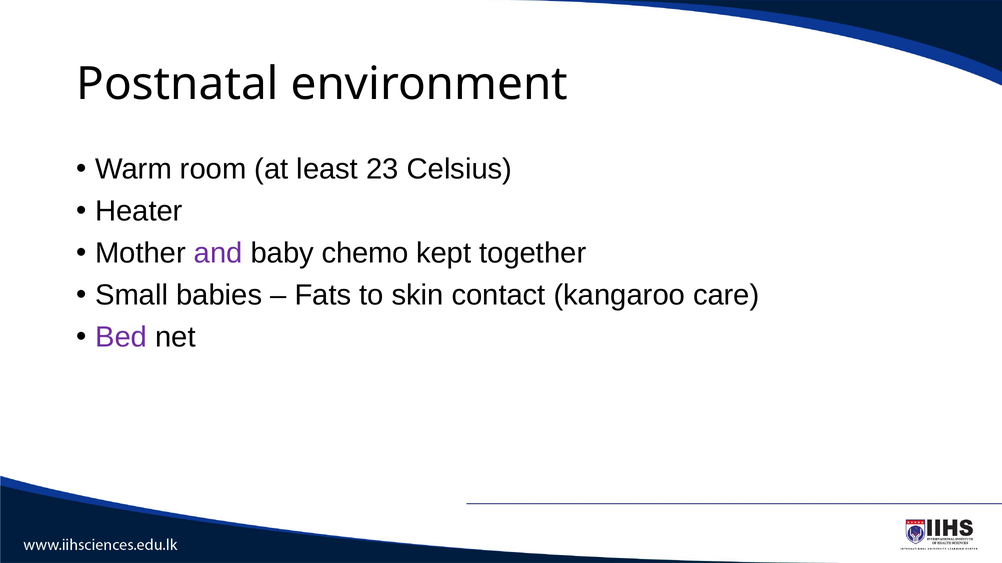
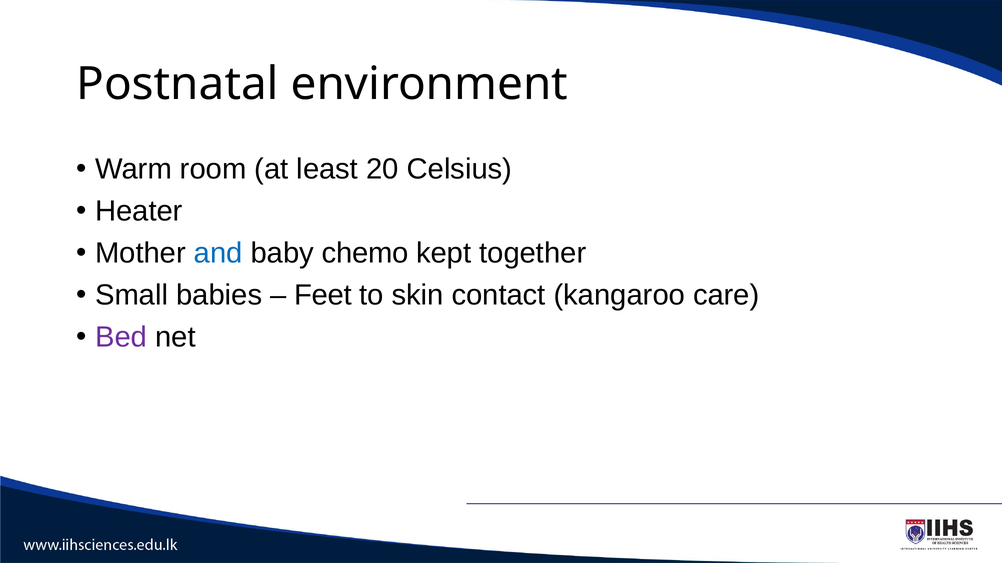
23: 23 -> 20 (382, 169)
and colour: purple -> blue (218, 253)
Fats: Fats -> Feet (323, 295)
